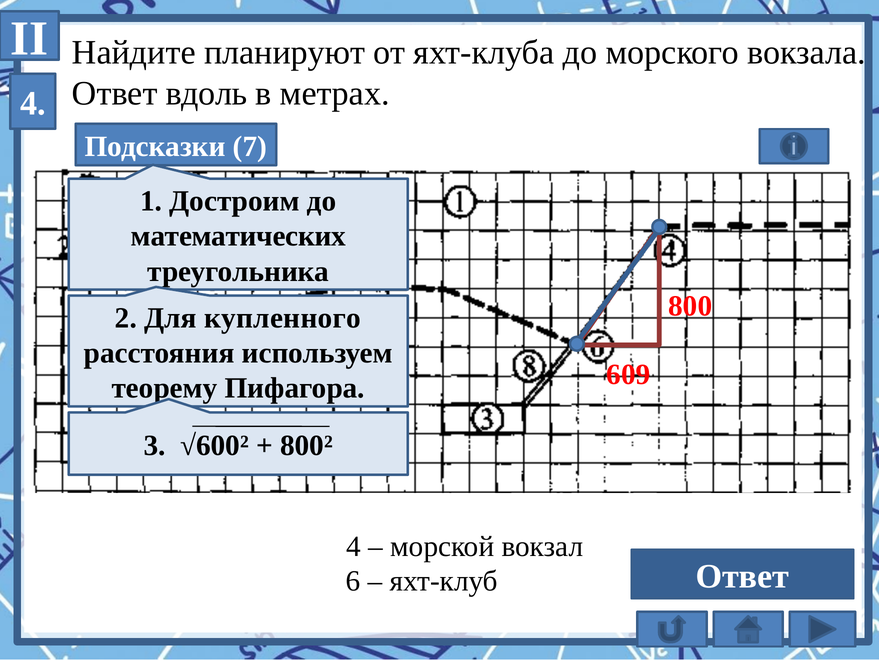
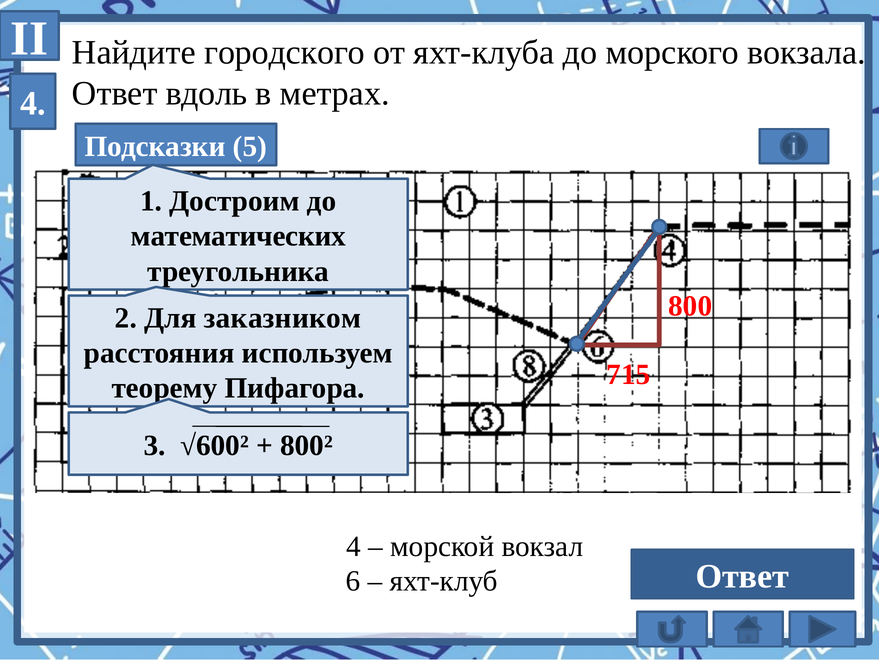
планируют: планируют -> городского (285, 52)
7: 7 -> 5 (250, 146)
купленного: купленного -> заказником (283, 318)
609: 609 -> 715 (628, 374)
